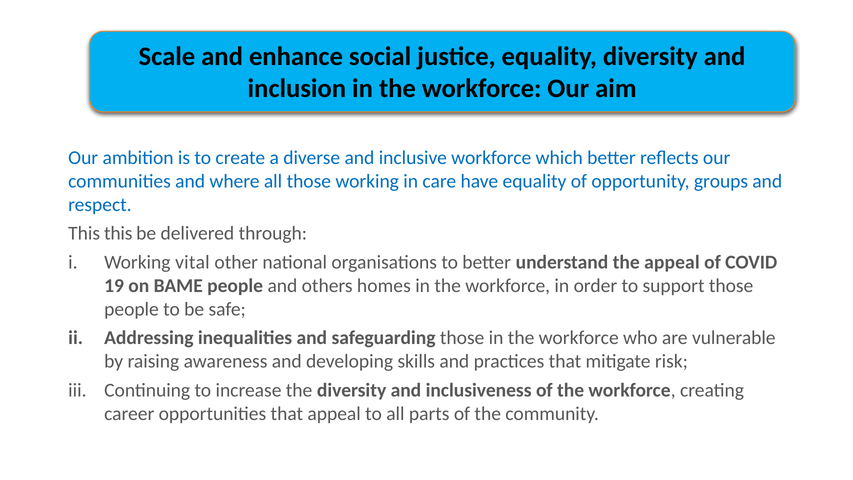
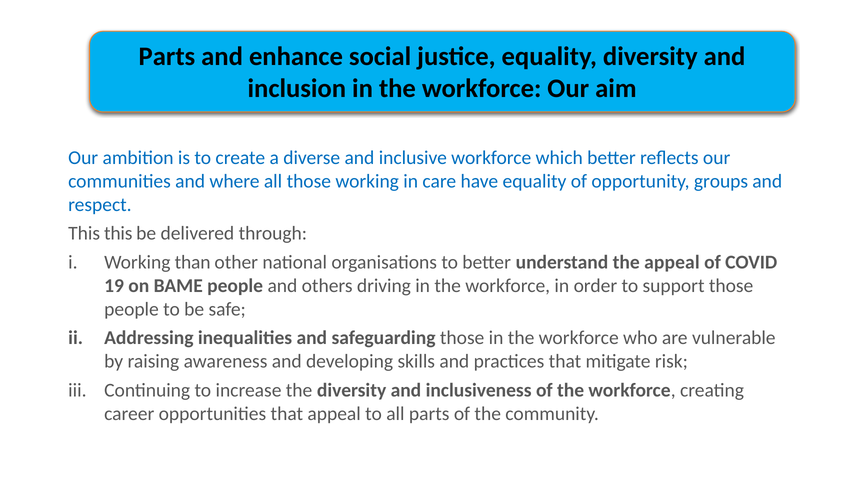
Scale: Scale -> Parts (167, 56)
vital: vital -> than (193, 262)
homes: homes -> driving (384, 286)
